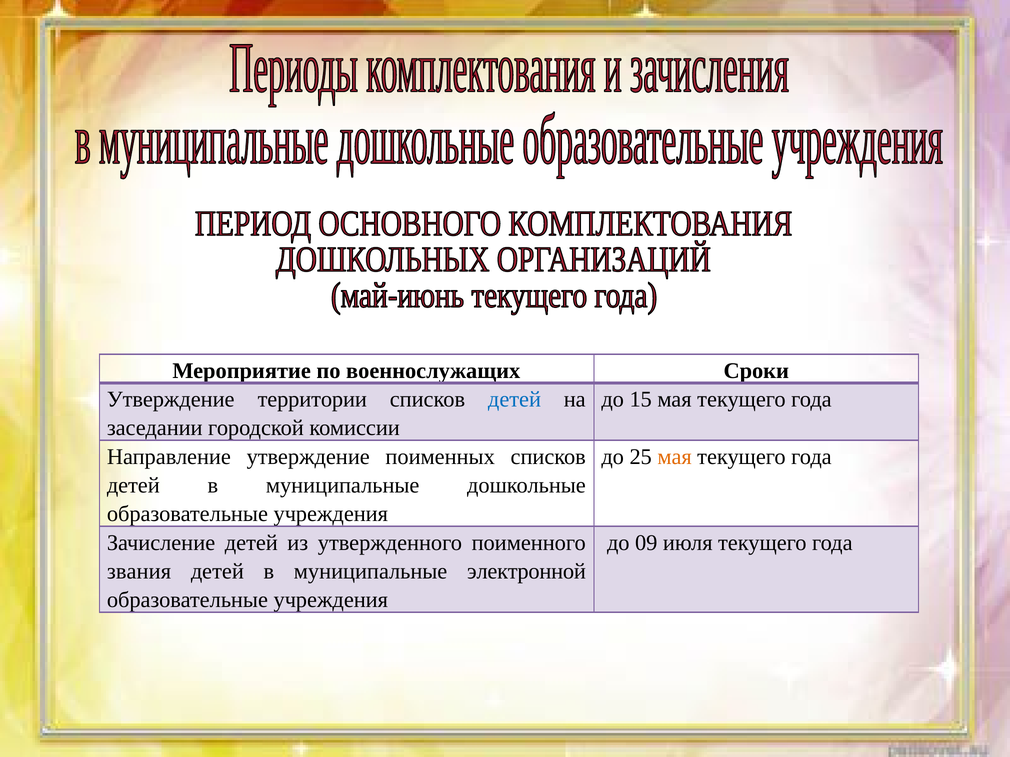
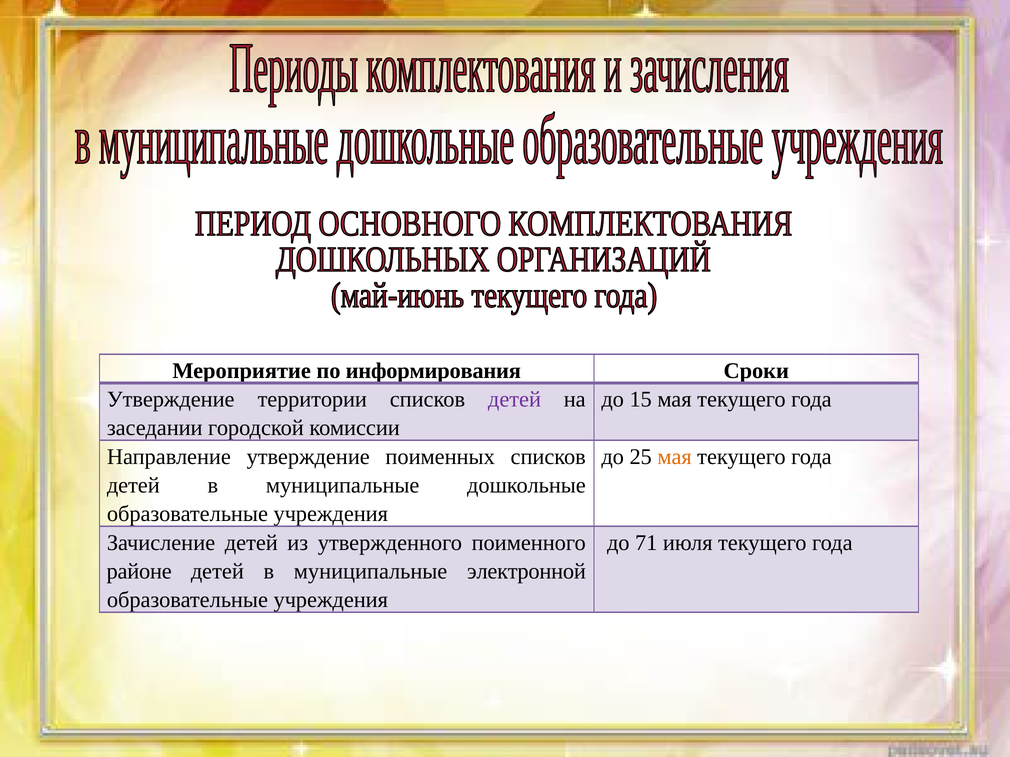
военнослужащих: военнослужащих -> информирования (433, 371)
детей colour: blue -> purple (515, 400)
09: 09 -> 71 (646, 543)
звания: звания -> районе (139, 572)
